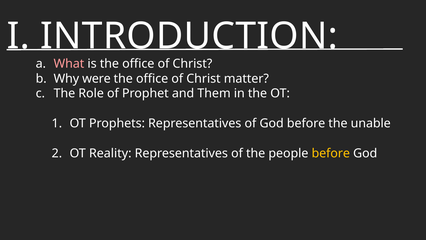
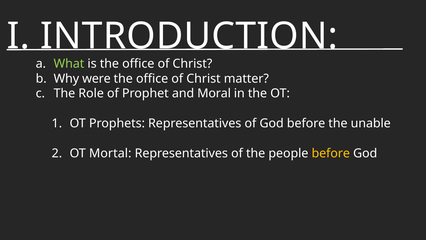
What colour: pink -> light green (69, 64)
Them: Them -> Moral (214, 93)
Reality: Reality -> Mortal (110, 153)
